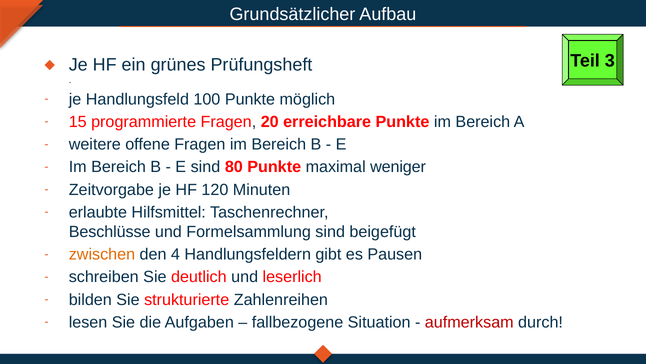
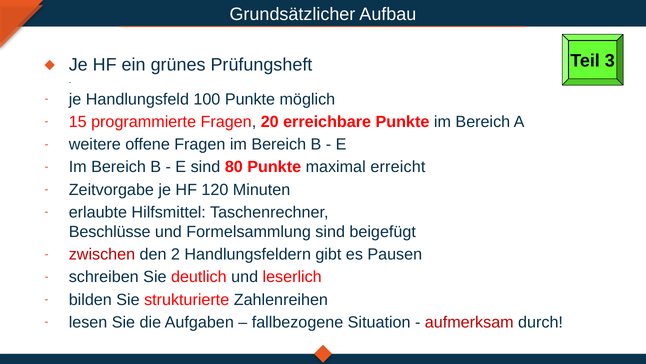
weniger: weniger -> erreicht (398, 167)
zwischen colour: orange -> red (102, 254)
4: 4 -> 2 (175, 254)
